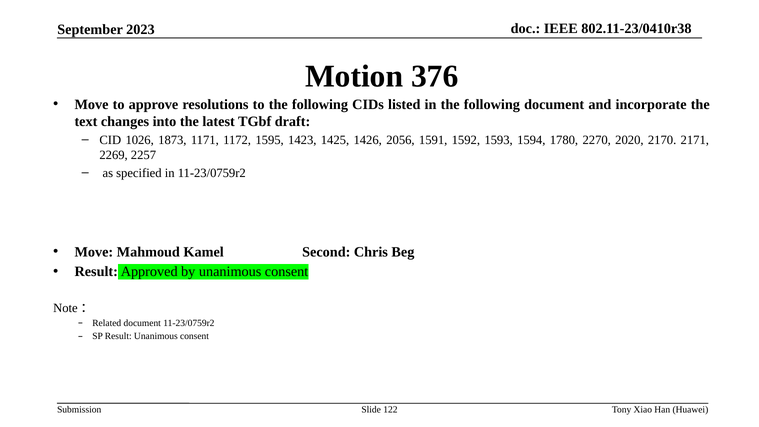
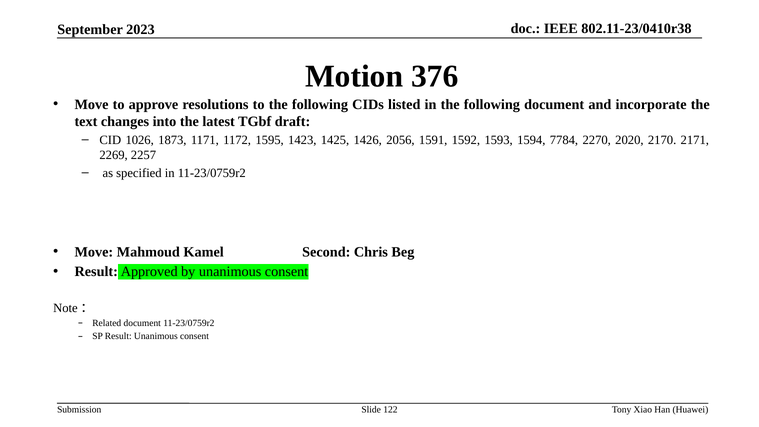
1780: 1780 -> 7784 (564, 140)
